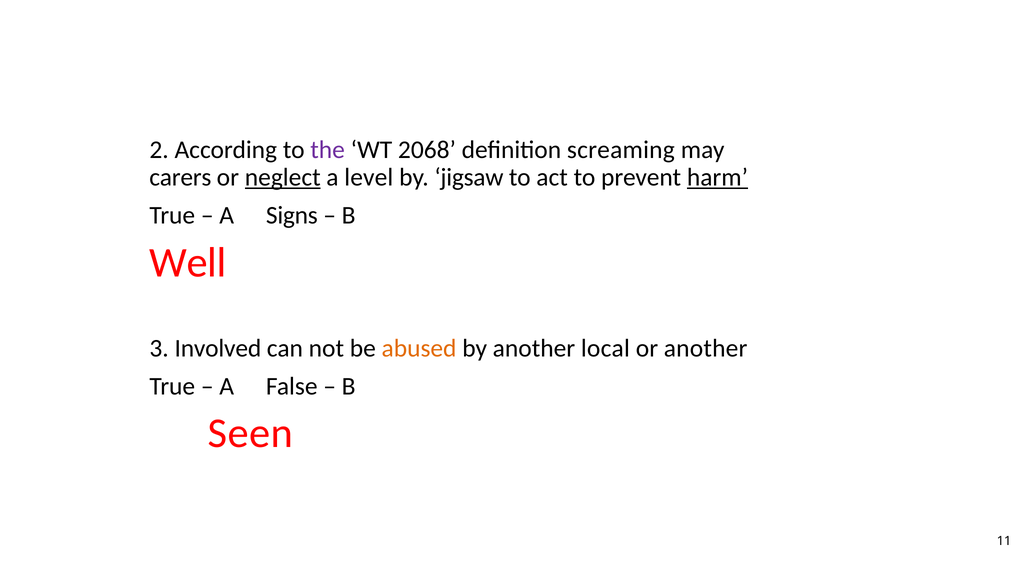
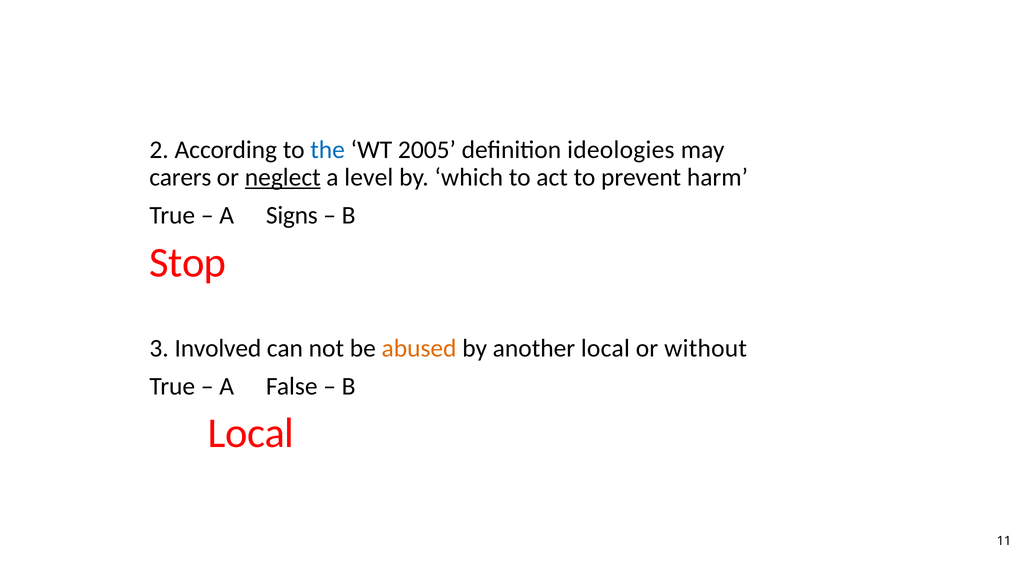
the colour: purple -> blue (328, 150)
2068: 2068 -> 2005 (427, 150)
screaming: screaming -> ideologies (621, 150)
jigsaw: jigsaw -> which (469, 177)
harm underline: present -> none (717, 177)
Well: Well -> Stop (188, 263)
or another: another -> without (706, 348)
Seen: Seen -> Local (251, 434)
